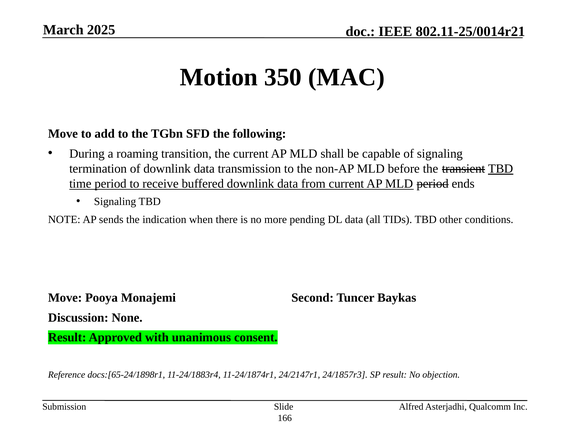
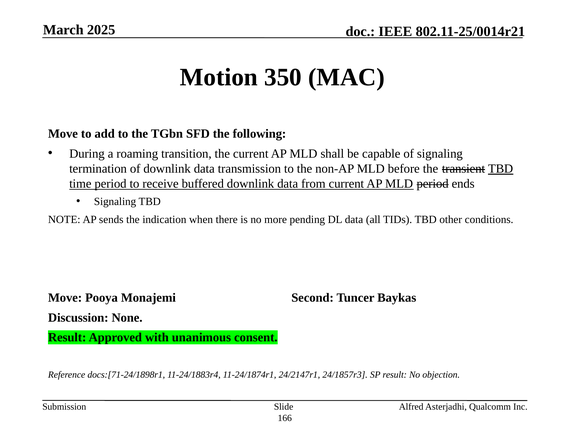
docs:[65-24/1898r1: docs:[65-24/1898r1 -> docs:[71-24/1898r1 (126, 375)
